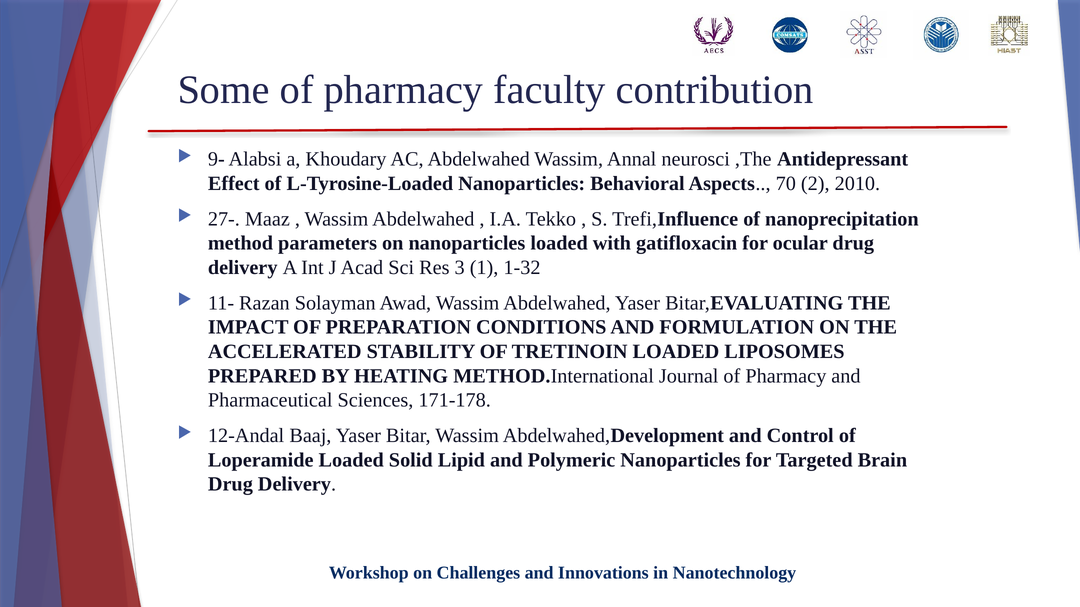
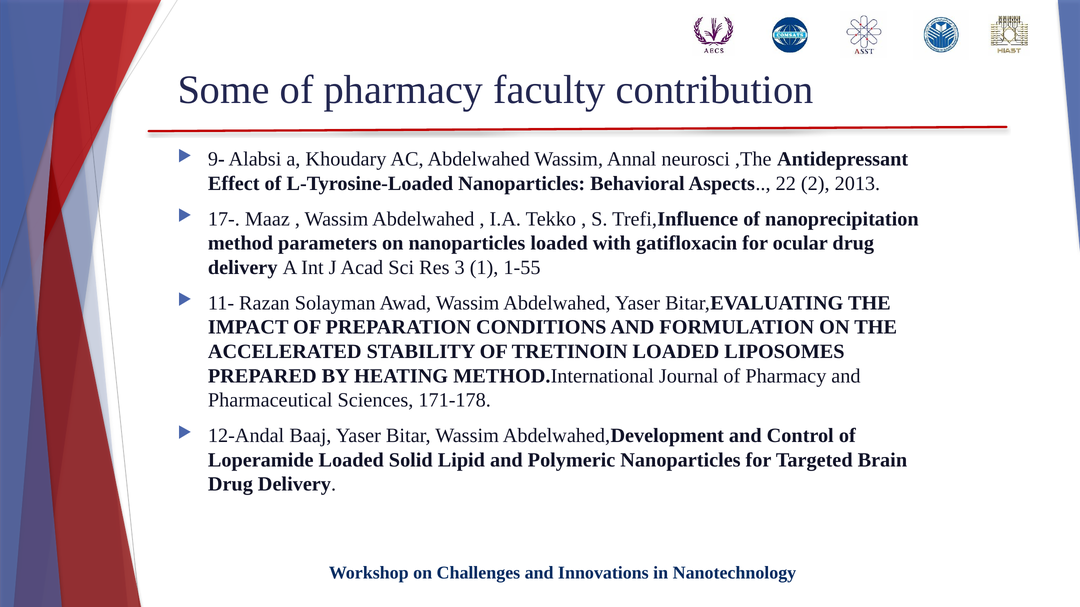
70: 70 -> 22 (786, 184)
2010: 2010 -> 2013 (857, 184)
27-: 27- -> 17- (224, 219)
1-32: 1-32 -> 1-55 (522, 268)
